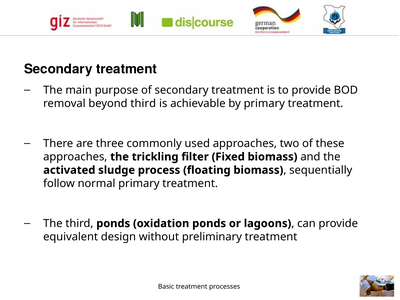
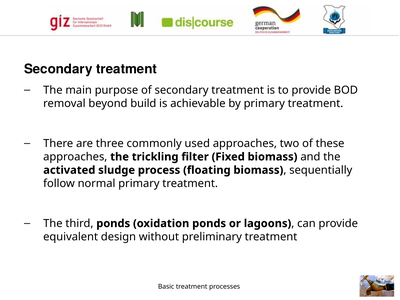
beyond third: third -> build (143, 103)
